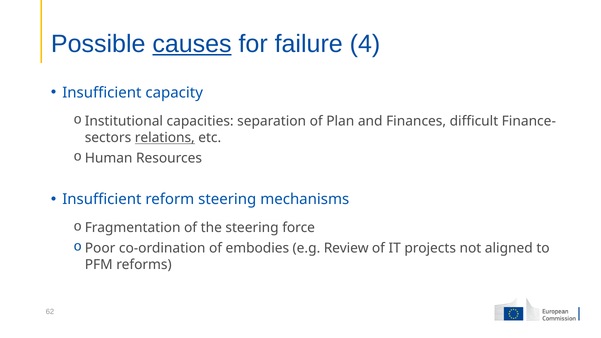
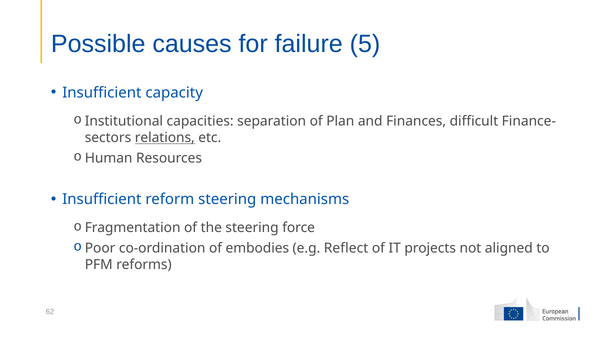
causes underline: present -> none (192, 44)
4: 4 -> 5 (365, 44)
Review: Review -> Reflect (346, 248)
